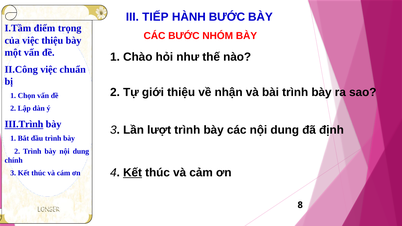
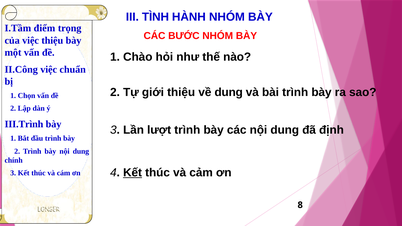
TIẾP: TIẾP -> TÌNH (155, 17)
HÀNH BƯỚC: BƯỚC -> NHÓM (227, 17)
về nhận: nhận -> dung (229, 92)
III.Trình underline: present -> none (24, 124)
